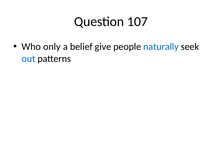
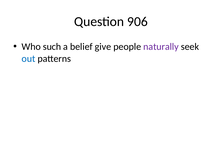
107: 107 -> 906 (137, 21)
only: only -> such (52, 47)
naturally colour: blue -> purple (161, 47)
